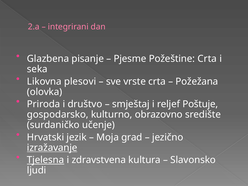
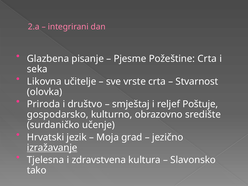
plesovi: plesovi -> učitelje (80, 81)
Požežana: Požežana -> Stvarnost (197, 81)
Tjelesna underline: present -> none (46, 160)
ljudi: ljudi -> tako (37, 170)
